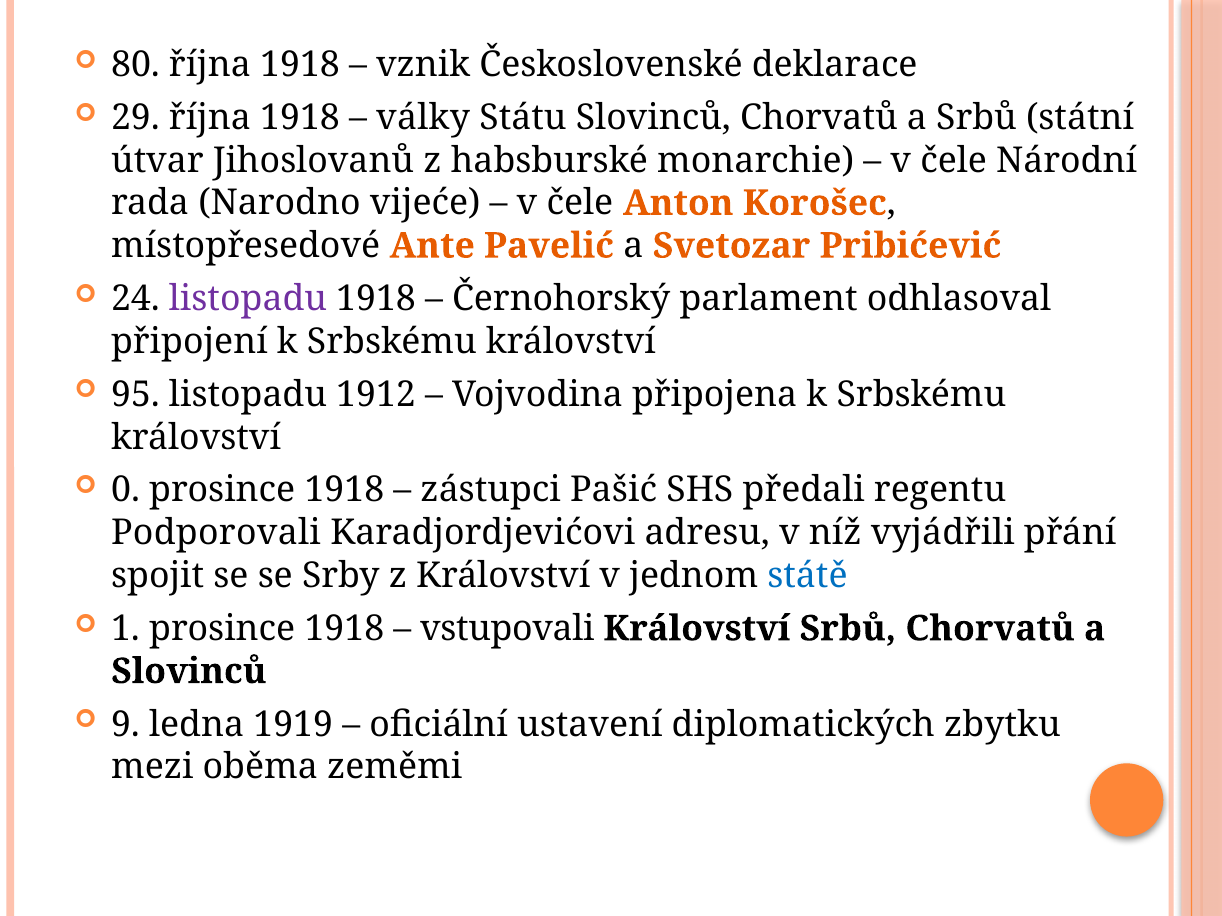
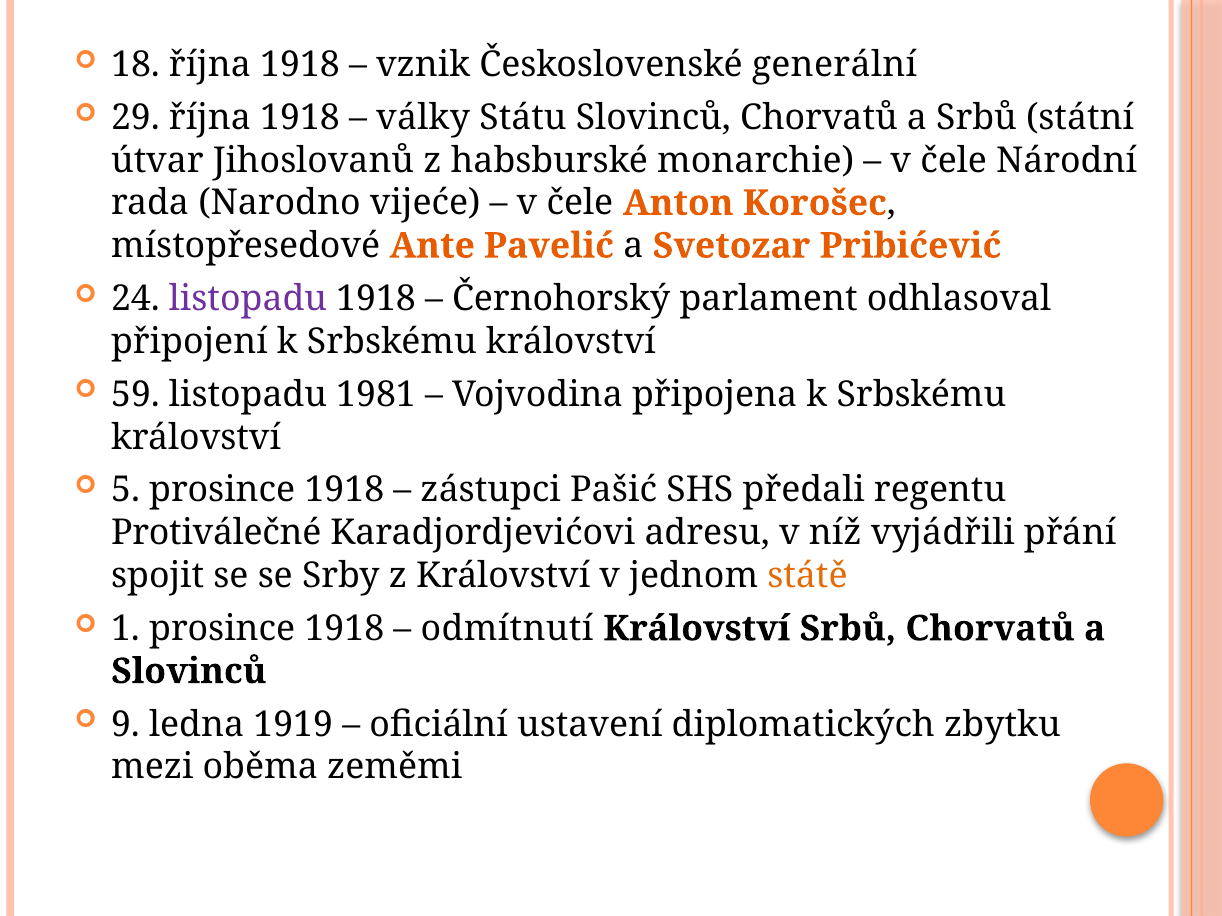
80: 80 -> 18 (136, 65)
deklarace: deklarace -> generální (834, 65)
95: 95 -> 59 (136, 395)
1912: 1912 -> 1981 (376, 395)
0: 0 -> 5 (126, 490)
Podporovali: Podporovali -> Protiválečné (216, 533)
státě colour: blue -> orange (807, 576)
vstupovali: vstupovali -> odmítnutí (507, 629)
